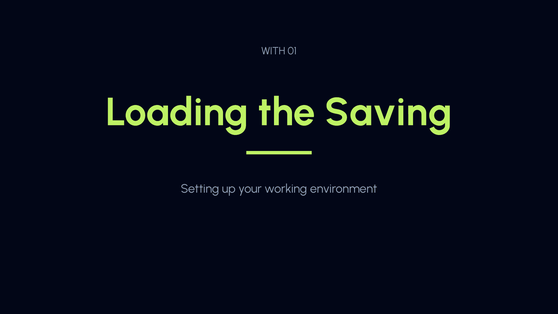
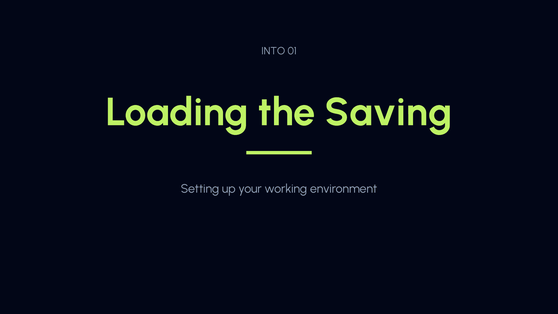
WITH: WITH -> INTO (273, 51)
